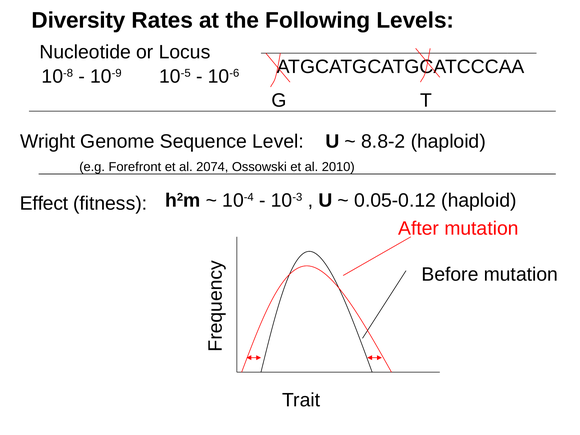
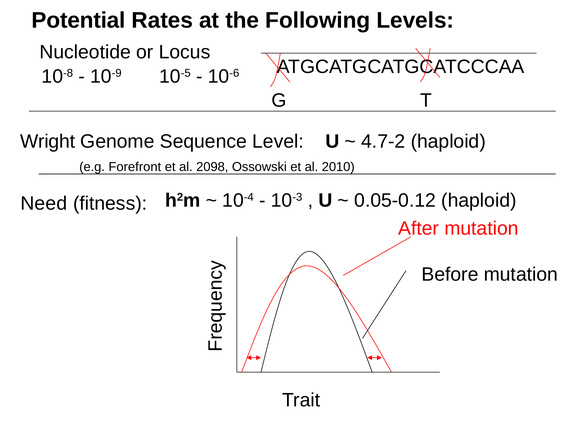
Diversity: Diversity -> Potential (79, 20)
8.8-2: 8.8-2 -> 4.7-2 (383, 141)
2074: 2074 -> 2098 (212, 167)
Effect: Effect -> Need (44, 203)
